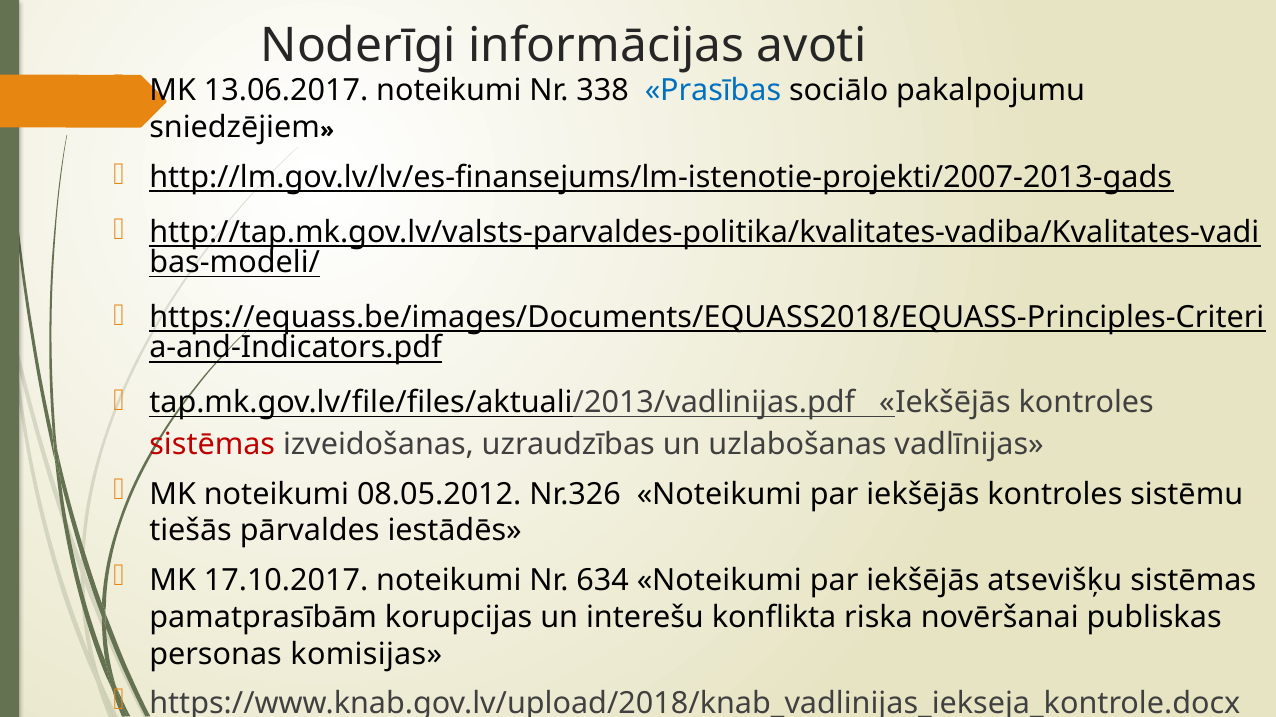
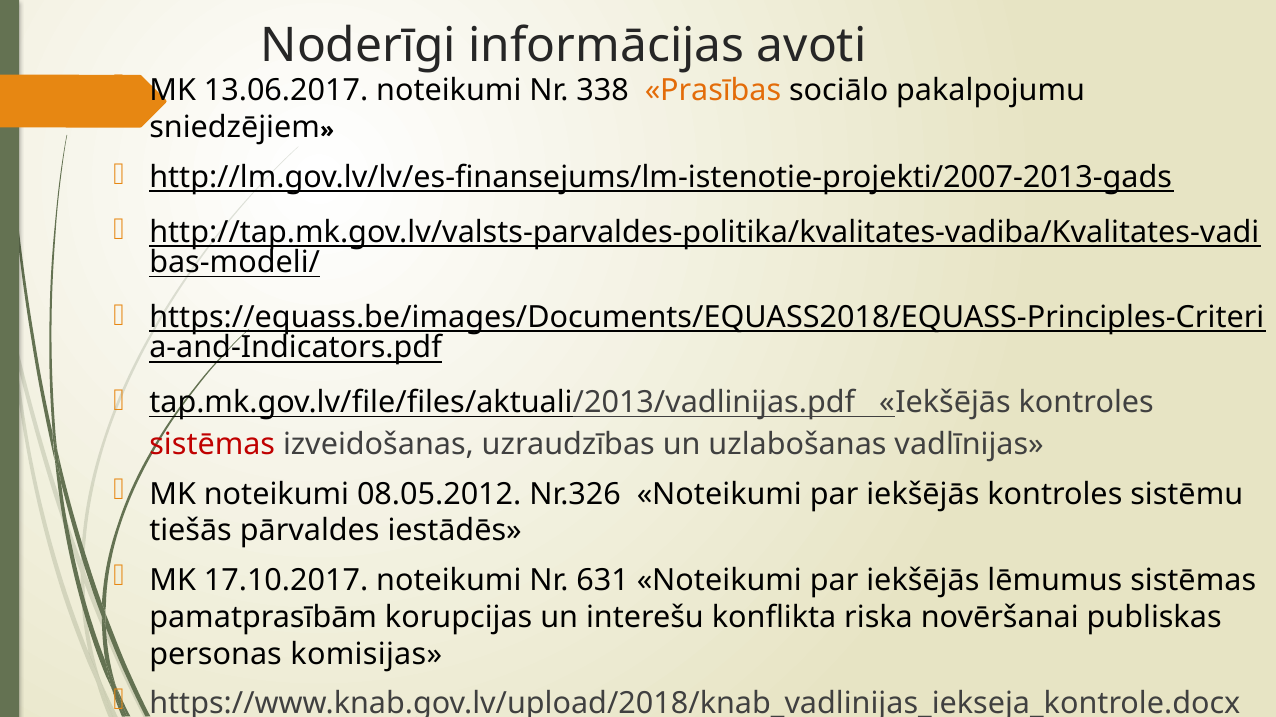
Prasības colour: blue -> orange (713, 91)
634: 634 -> 631 (603, 581)
atsevišķu: atsevišķu -> lēmumus (1055, 581)
